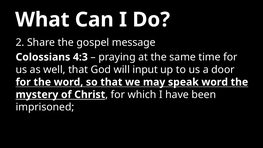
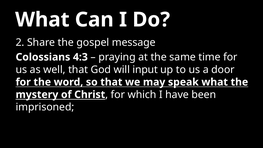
speak word: word -> what (215, 82)
